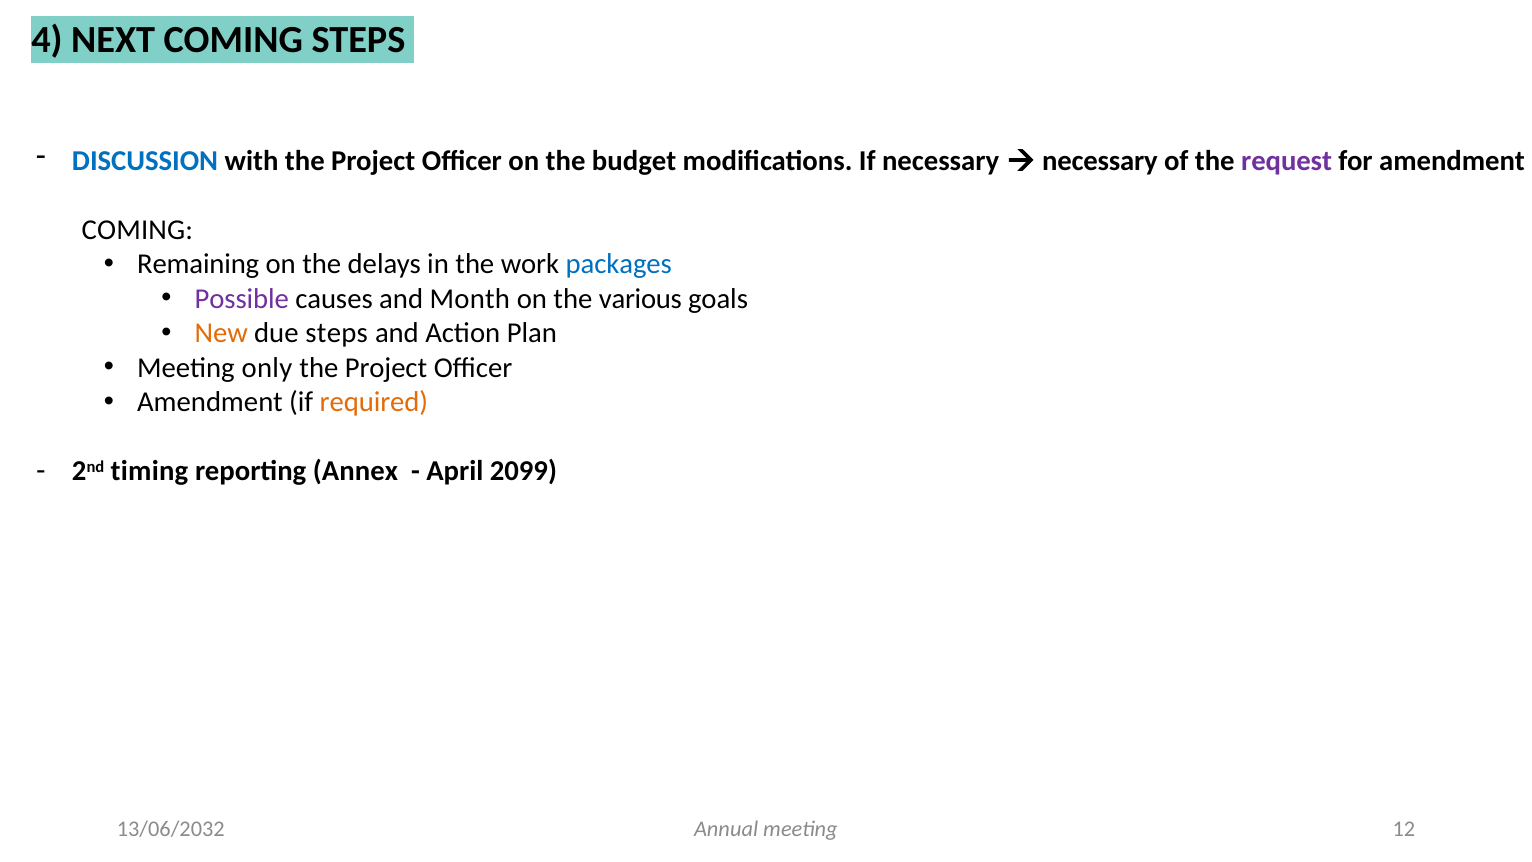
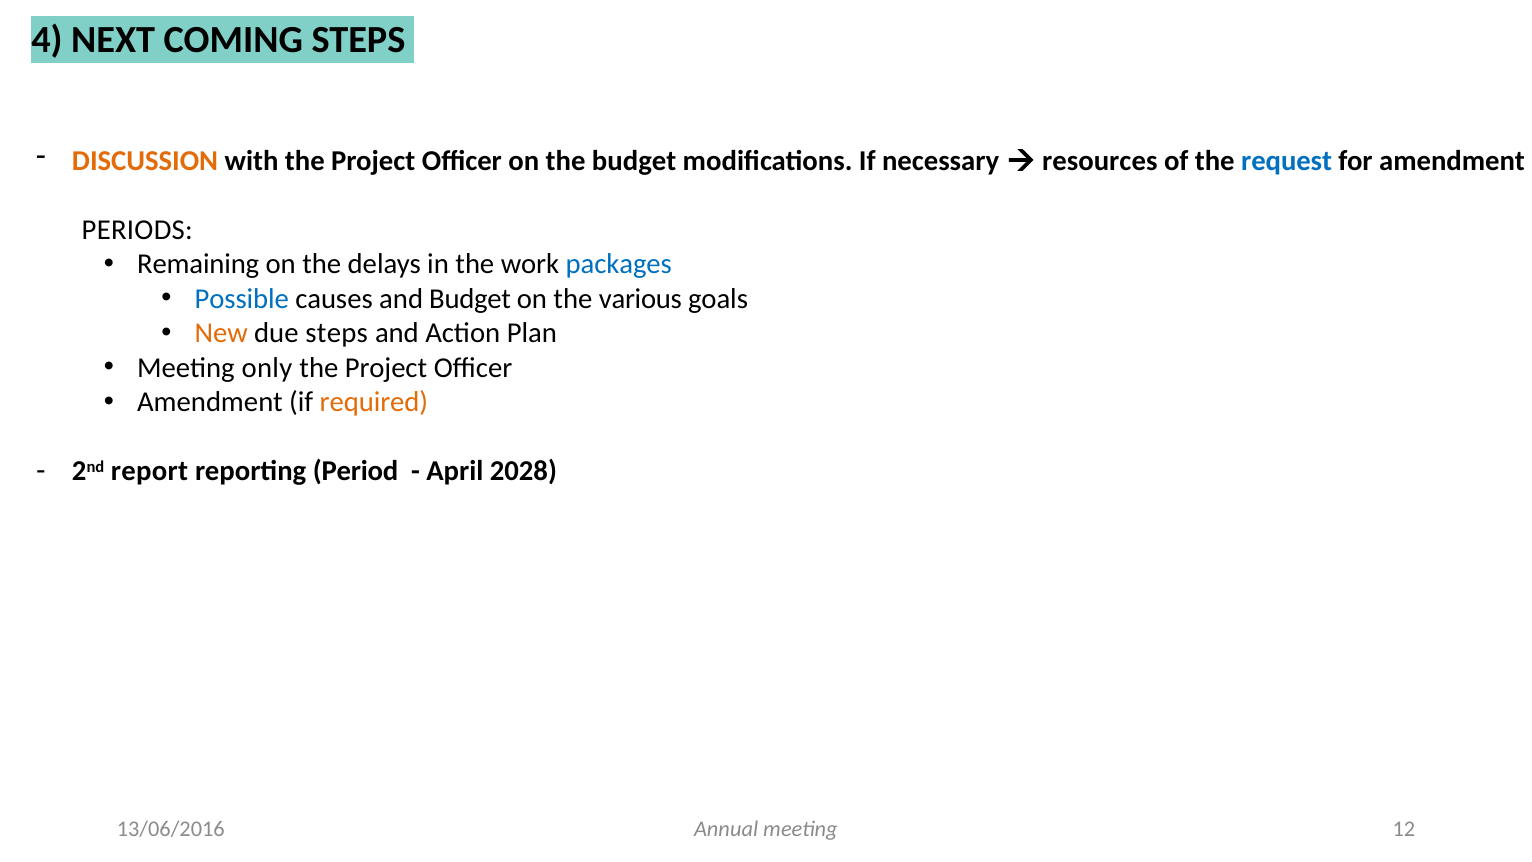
DISCUSSION colour: blue -> orange (145, 161)
necessary: necessary -> resources (1100, 161)
request colour: purple -> blue (1287, 161)
COMING: COMING -> PERIODS (137, 230)
Possible colour: purple -> blue (242, 299)
and Month: Month -> Budget (470, 299)
timing: timing -> report (149, 471)
Annex: Annex -> Period (356, 471)
2099: 2099 -> 2028 (523, 471)
13/06/2032: 13/06/2032 -> 13/06/2016 (171, 829)
